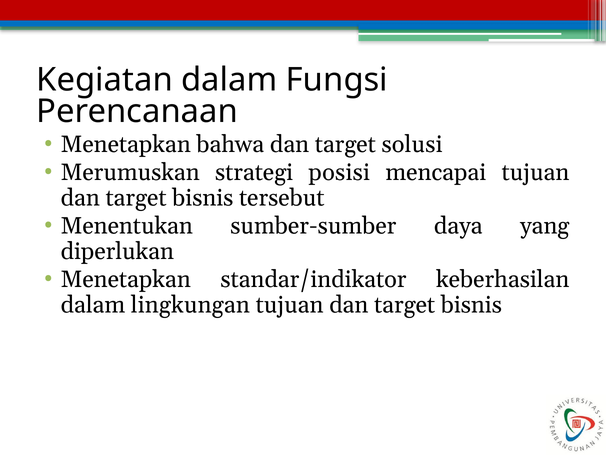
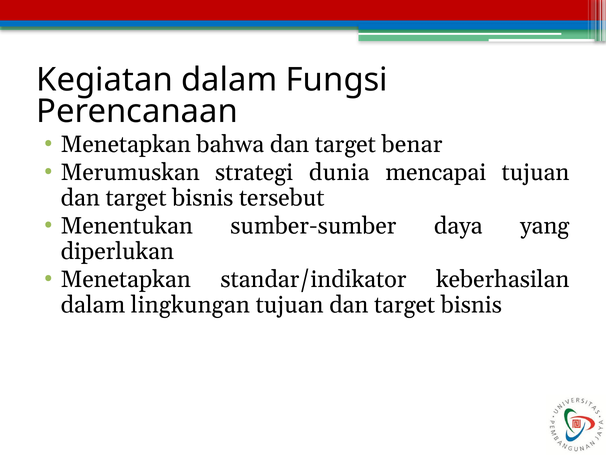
solusi: solusi -> benar (412, 144)
posisi: posisi -> dunia (339, 172)
